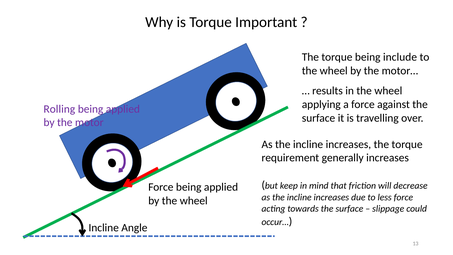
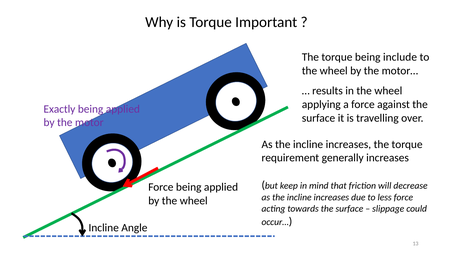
Rolling: Rolling -> Exactly (59, 109)
